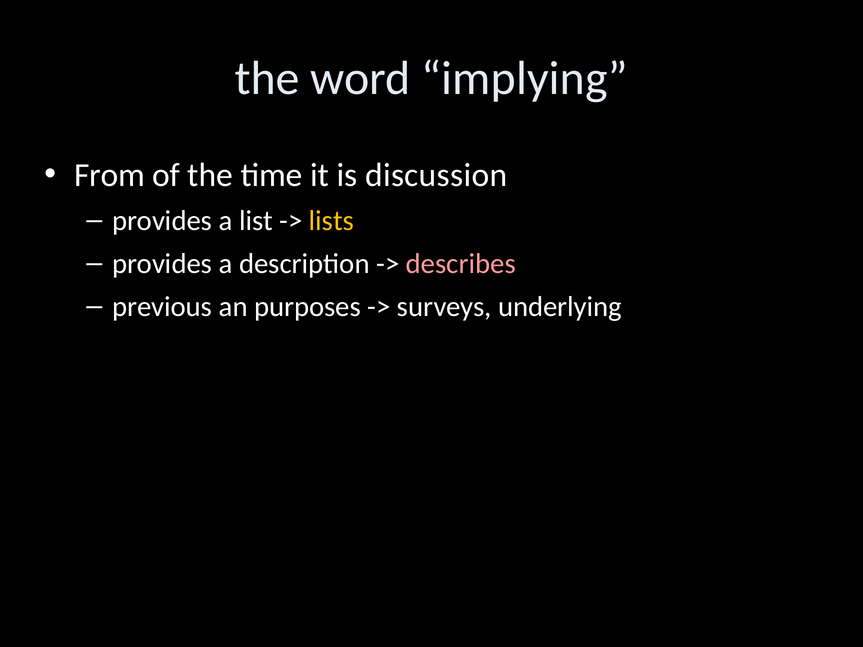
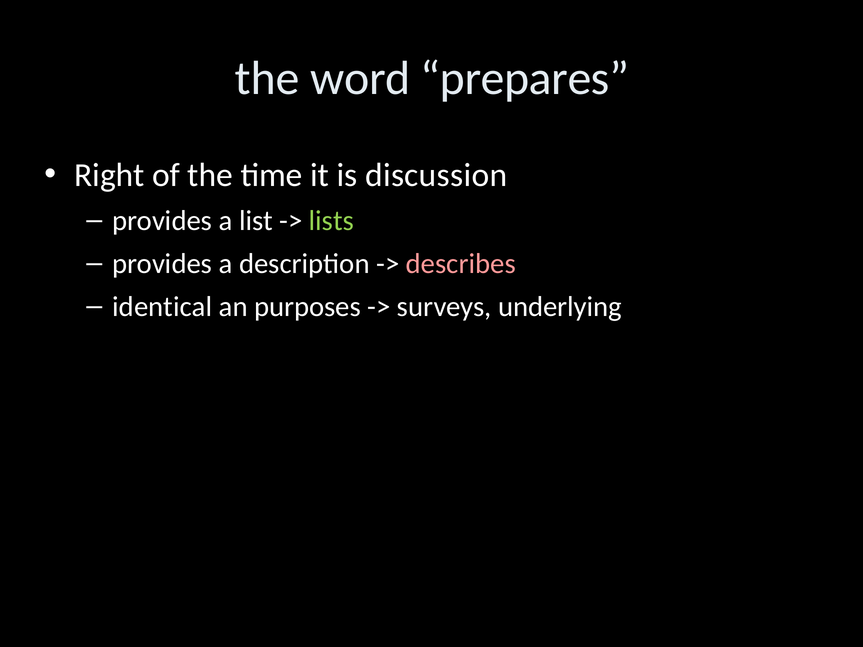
implying: implying -> prepares (525, 78)
From: From -> Right (109, 175)
lists colour: yellow -> light green (331, 221)
previous: previous -> identical (162, 307)
